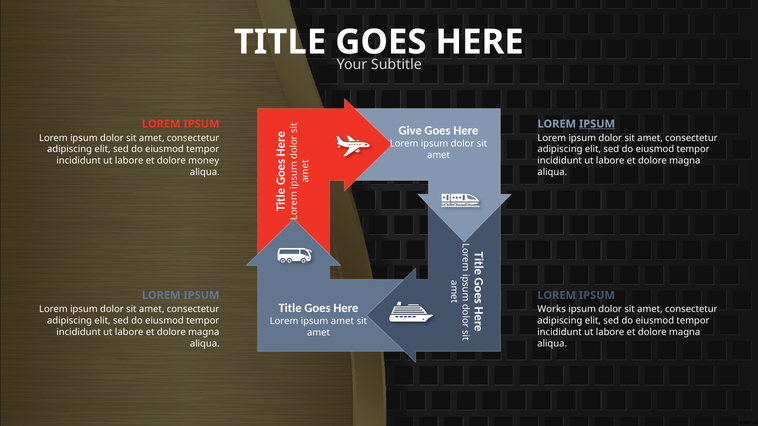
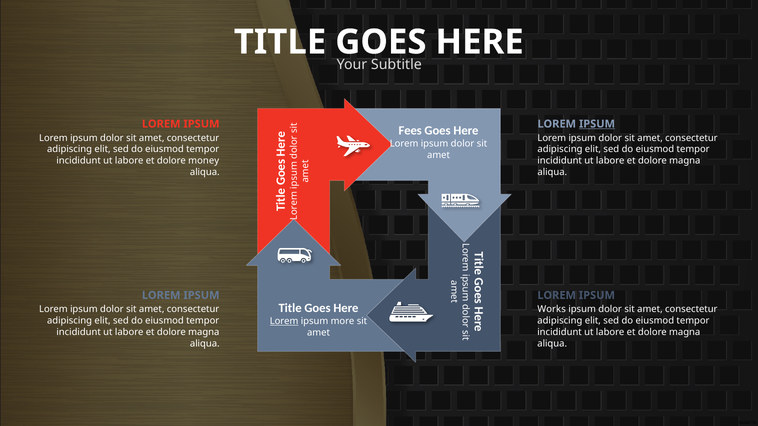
Give: Give -> Fees (410, 131)
Lorem underline: none -> present (284, 321)
ipsum amet: amet -> more (343, 321)
